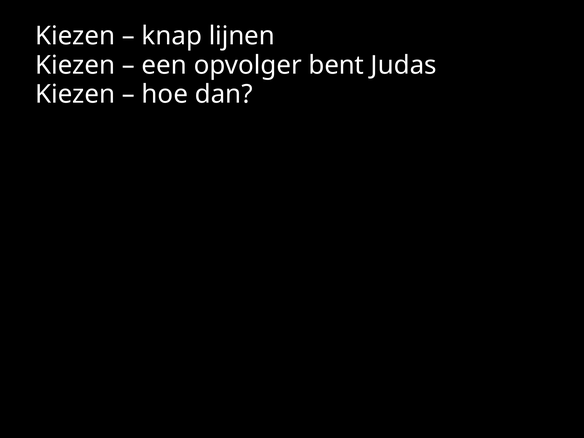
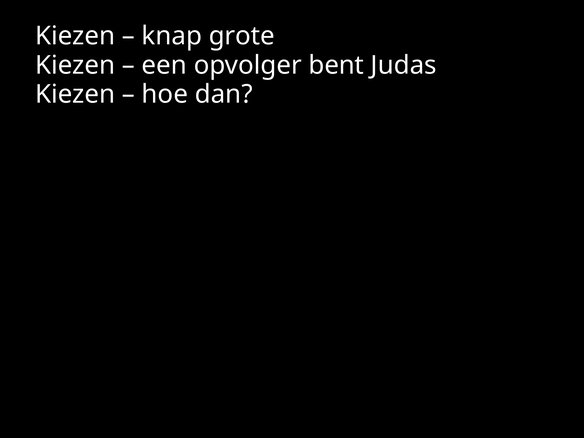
lijnen: lijnen -> grote (242, 36)
